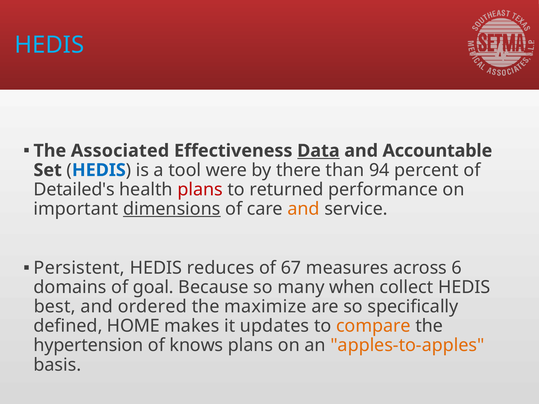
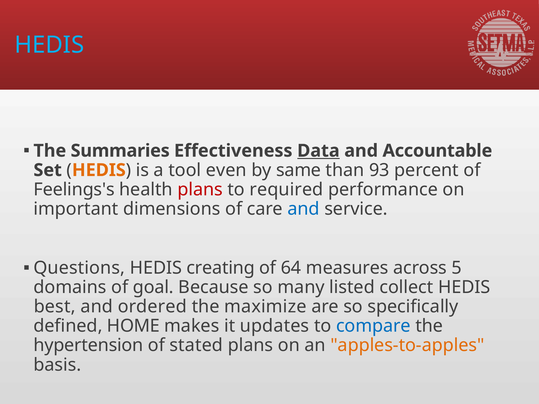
Associated: Associated -> Summaries (120, 151)
HEDIS colour: blue -> orange (99, 170)
were: were -> even (226, 170)
there: there -> same (299, 170)
94: 94 -> 93 (379, 170)
Detailed's: Detailed's -> Feelings's (74, 190)
returned: returned -> required (286, 190)
dimensions underline: present -> none (172, 209)
and colour: orange -> blue (304, 209)
Persistent: Persistent -> Questions (79, 268)
reduces: reduces -> creating (221, 268)
67: 67 -> 64 (291, 268)
6: 6 -> 5 (457, 268)
when: when -> listed (352, 287)
compare colour: orange -> blue (373, 326)
knows: knows -> stated (196, 346)
